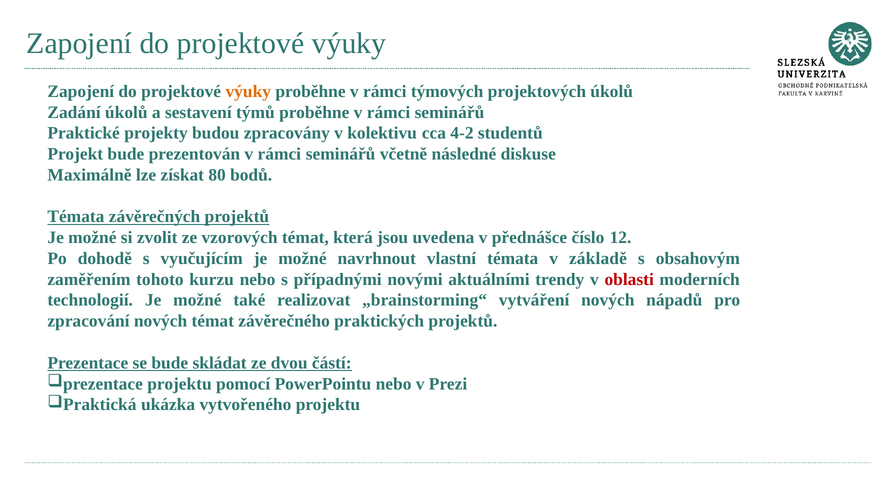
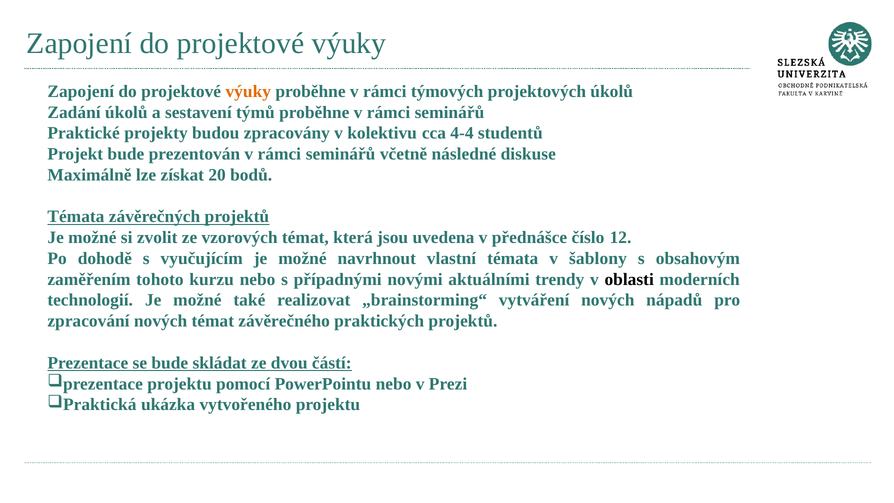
4-2: 4-2 -> 4-4 (462, 133)
80: 80 -> 20 (217, 175)
základě: základě -> šablony (598, 258)
oblasti colour: red -> black (629, 279)
